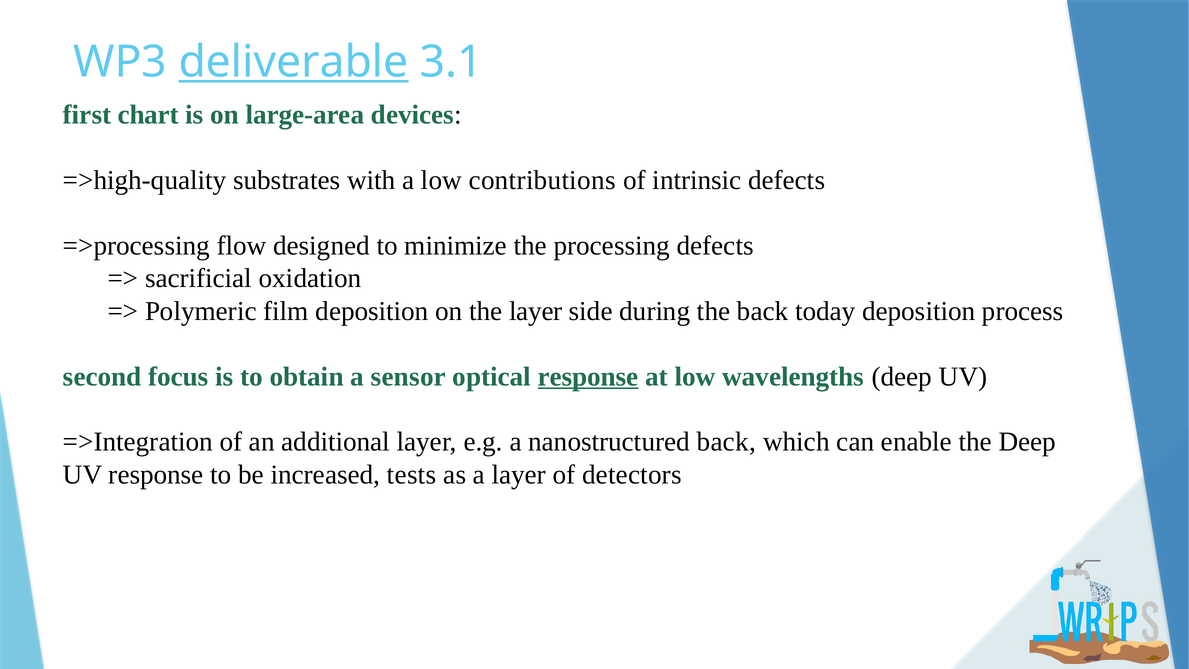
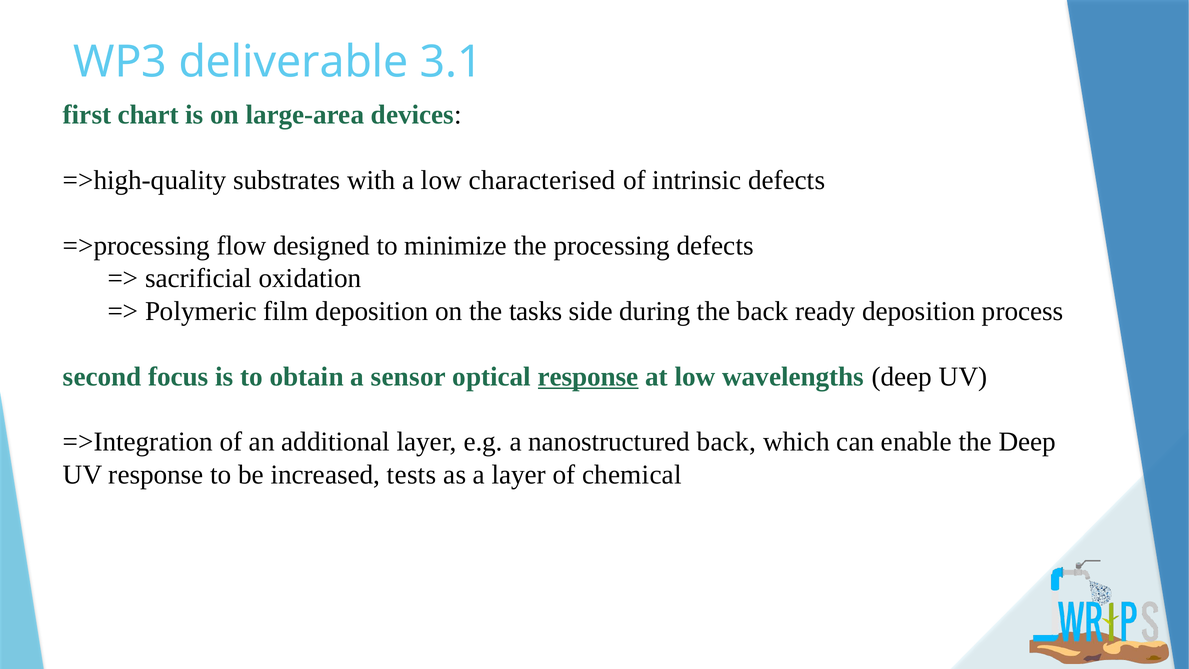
deliverable underline: present -> none (293, 62)
contributions: contributions -> characterised (542, 180)
the layer: layer -> tasks (536, 311)
today: today -> ready (825, 311)
detectors: detectors -> chemical (632, 474)
